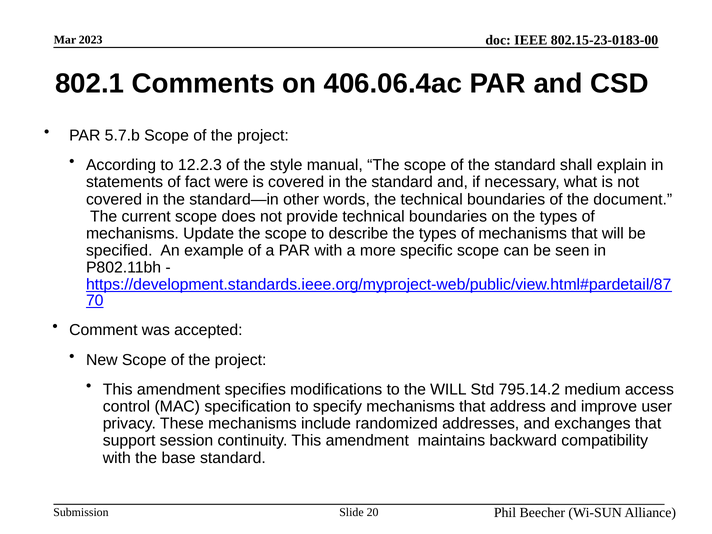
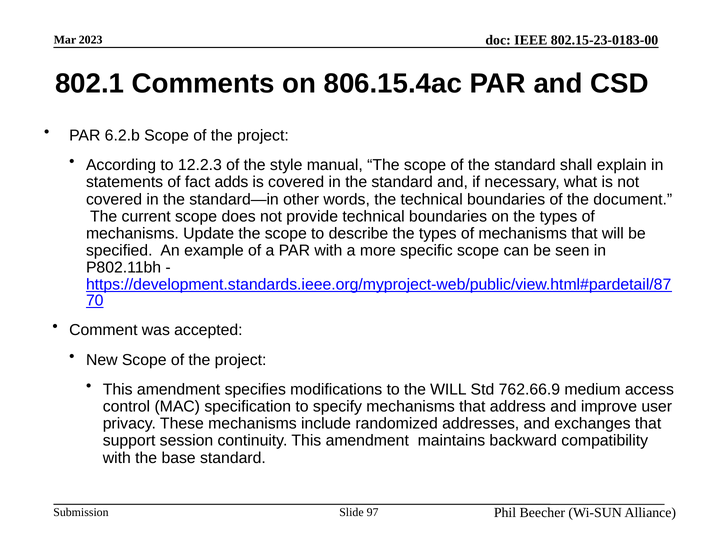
406.06.4ac: 406.06.4ac -> 806.15.4ac (393, 84)
5.7.b: 5.7.b -> 6.2.b (122, 136)
were: were -> adds (231, 182)
795.14.2: 795.14.2 -> 762.66.9 (529, 390)
20: 20 -> 97 (373, 512)
